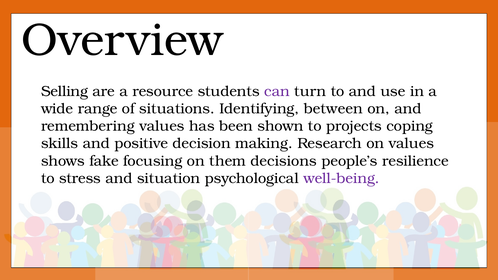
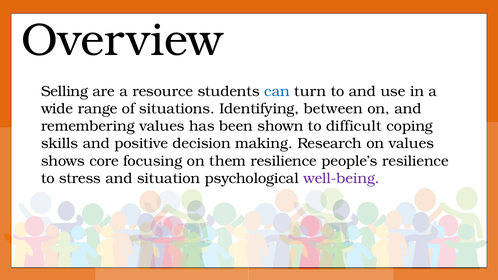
can colour: purple -> blue (277, 91)
projects: projects -> difficult (354, 126)
fake: fake -> core (104, 161)
them decisions: decisions -> resilience (284, 161)
